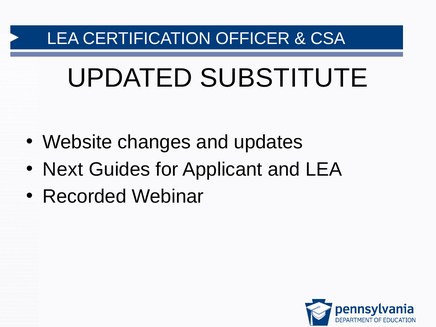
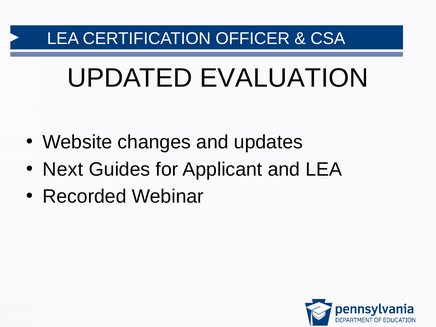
SUBSTITUTE: SUBSTITUTE -> EVALUATION (284, 78)
